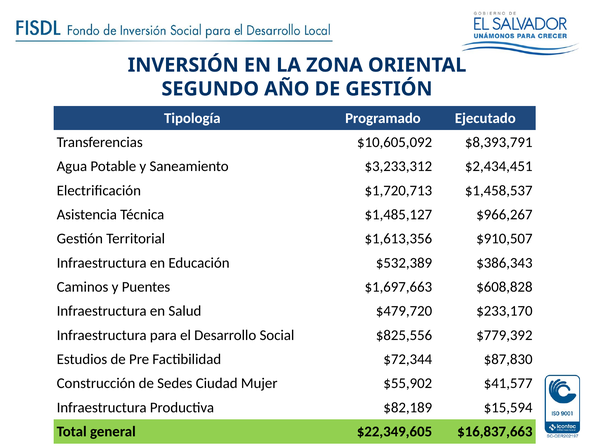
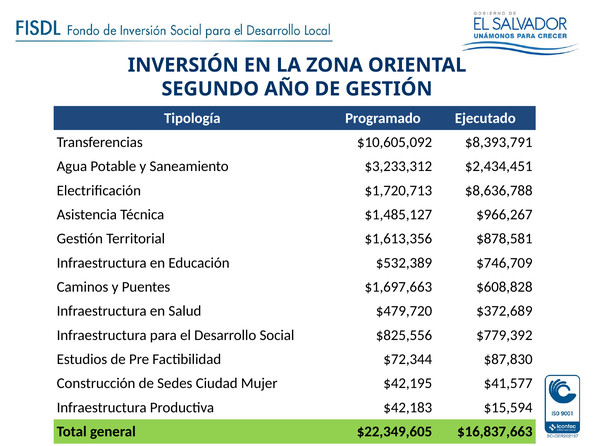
$1,458,537: $1,458,537 -> $8,636,788 (499, 190)
$910,507: $910,507 -> $878,581 (504, 238)
$386,343: $386,343 -> $746,709 (504, 263)
$233,170: $233,170 -> $372,689 (504, 311)
$55,902: $55,902 -> $42,195 (408, 383)
$82,189: $82,189 -> $42,183 (408, 407)
